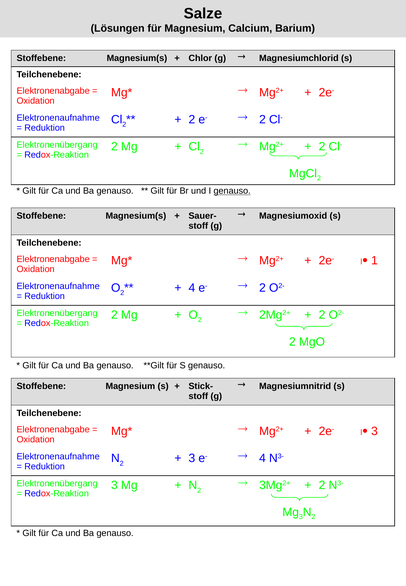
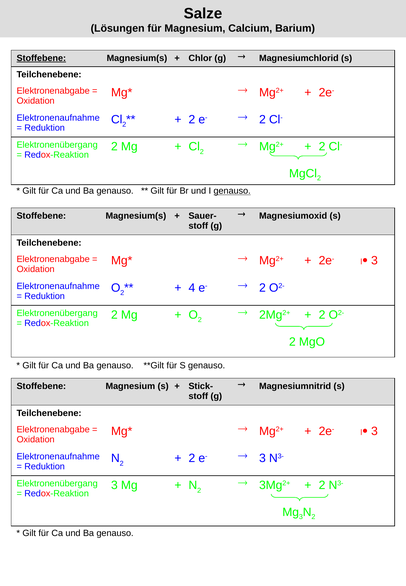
Stoffebene underline: none -> present (41, 58)
1: 1 -> 3 (374, 261)
3: 3 -> 2 (192, 458)
4: 4 -> 3 (262, 458)
